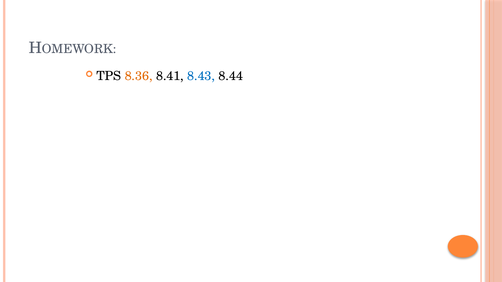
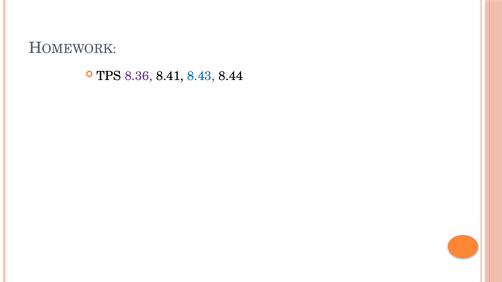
8.36 colour: orange -> purple (139, 76)
